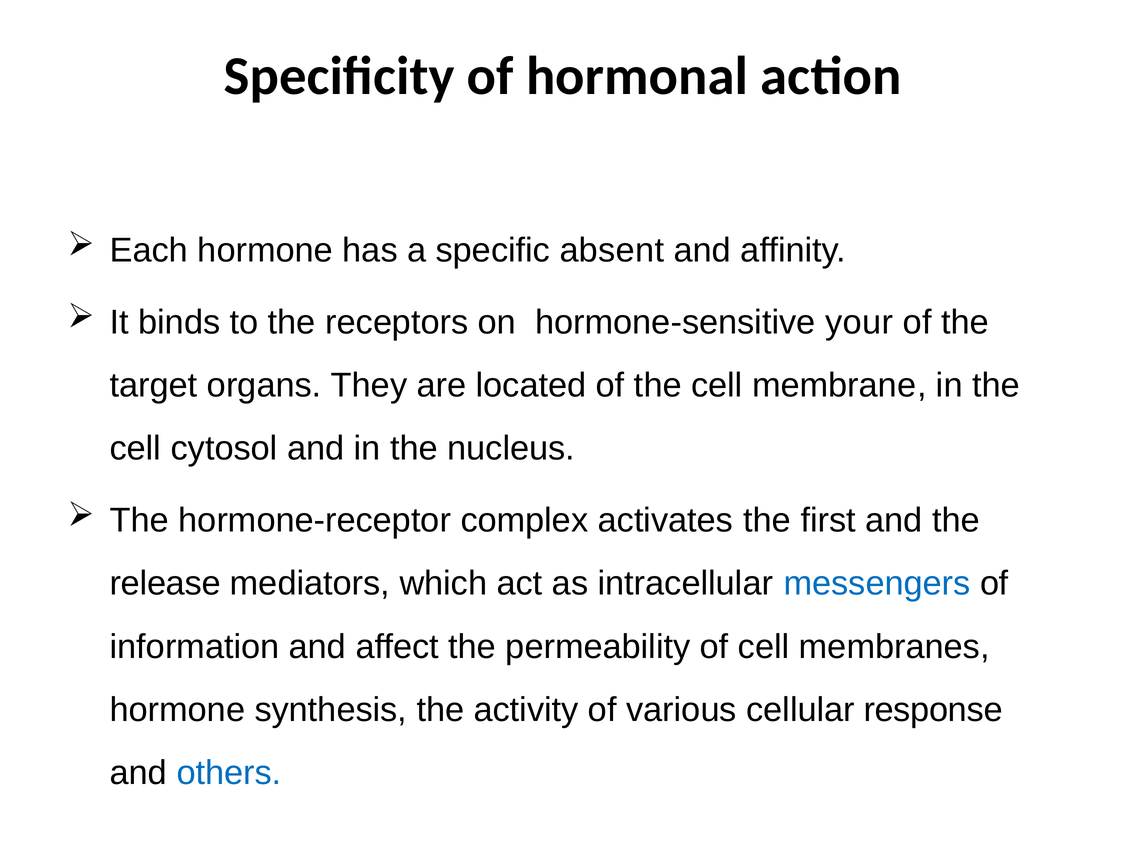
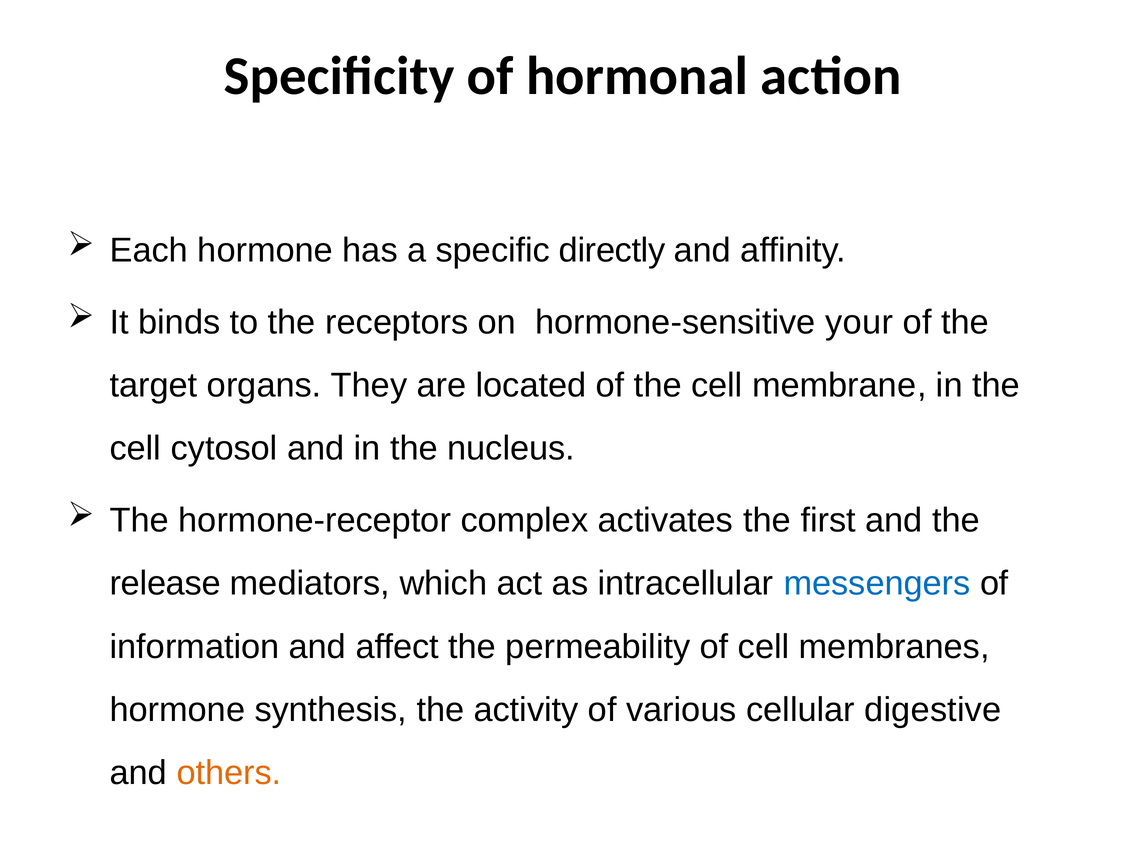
absent: absent -> directly (612, 250)
response: response -> digestive (933, 710)
others colour: blue -> orange (229, 773)
